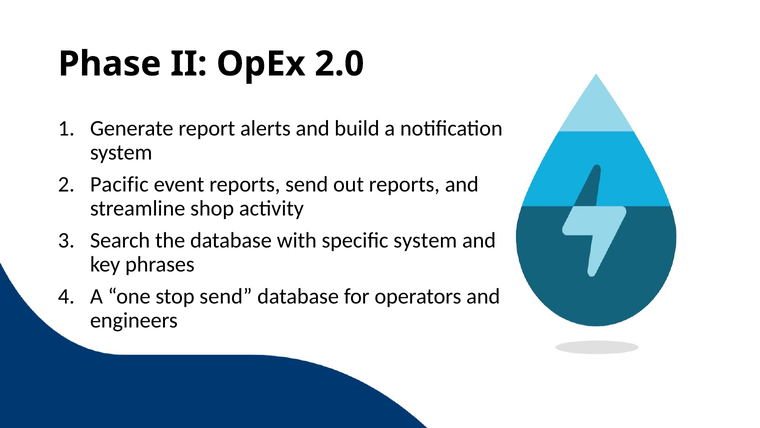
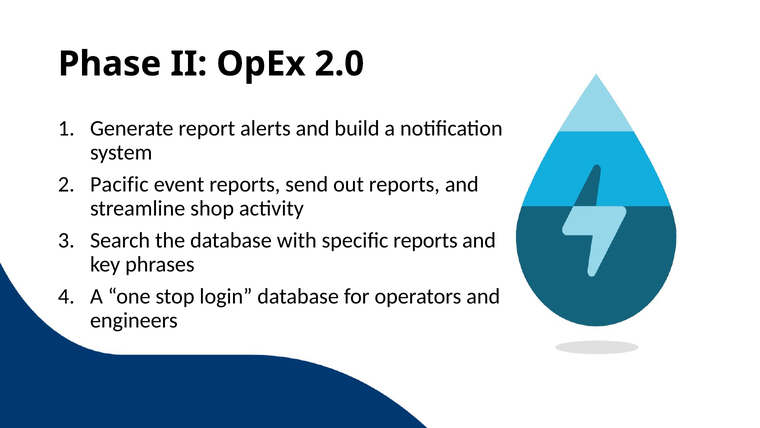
specific system: system -> reports (425, 240)
stop send: send -> login (226, 296)
